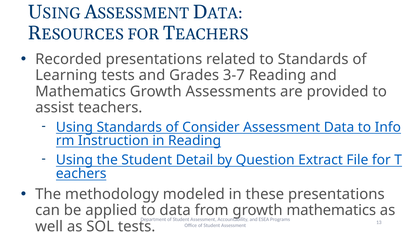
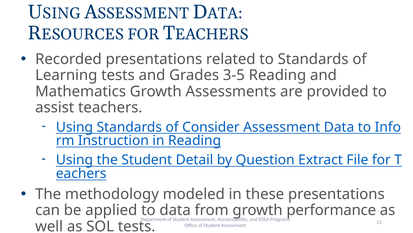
3-7: 3-7 -> 3-5 (234, 75)
mathematics: mathematics -> performance (331, 210)
